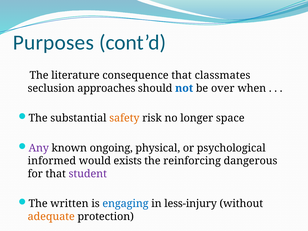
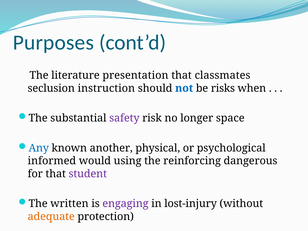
consequence: consequence -> presentation (135, 75)
approaches: approaches -> instruction (106, 88)
over: over -> risks (223, 88)
safety colour: orange -> purple (124, 118)
Any colour: purple -> blue (39, 148)
ongoing: ongoing -> another (111, 148)
exists: exists -> using (128, 161)
engaging colour: blue -> purple (125, 204)
less-injury: less-injury -> lost-injury (191, 204)
